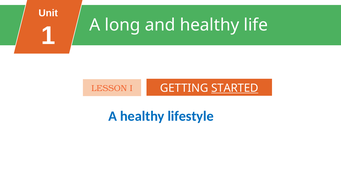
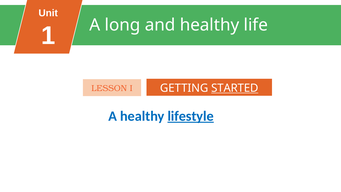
lifestyle underline: none -> present (191, 116)
